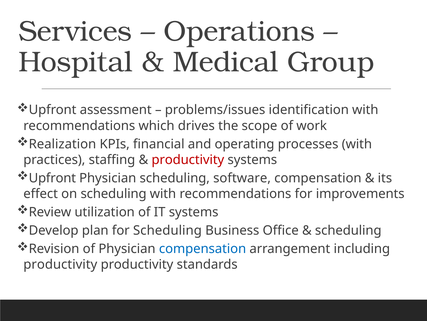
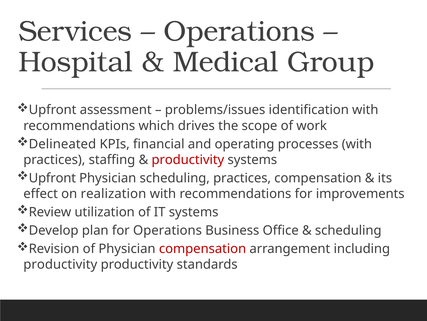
Realization: Realization -> Delineated (62, 144)
scheduling software: software -> practices (242, 178)
on scheduling: scheduling -> realization (113, 193)
for Scheduling: Scheduling -> Operations (167, 230)
compensation colour: blue -> red (203, 248)
